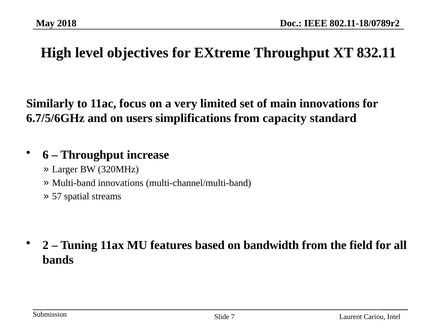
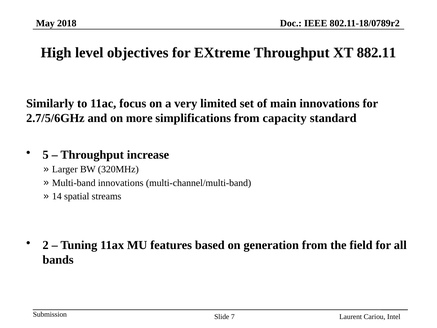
832.11: 832.11 -> 882.11 (376, 53)
6.7/5/6GHz: 6.7/5/6GHz -> 2.7/5/6GHz (55, 118)
users: users -> more (139, 118)
6: 6 -> 5 (46, 155)
57: 57 -> 14 (57, 196)
bandwidth: bandwidth -> generation (271, 245)
